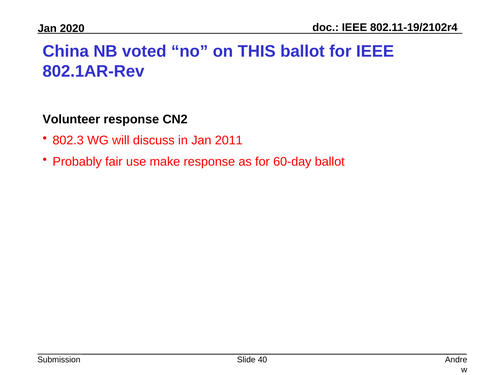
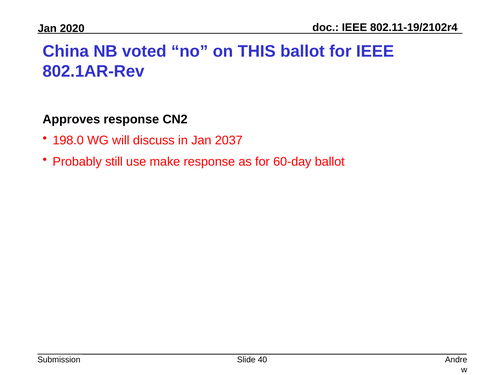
Volunteer: Volunteer -> Approves (71, 119)
802.3: 802.3 -> 198.0 (68, 140)
2011: 2011 -> 2037 (229, 140)
fair: fair -> still (114, 162)
